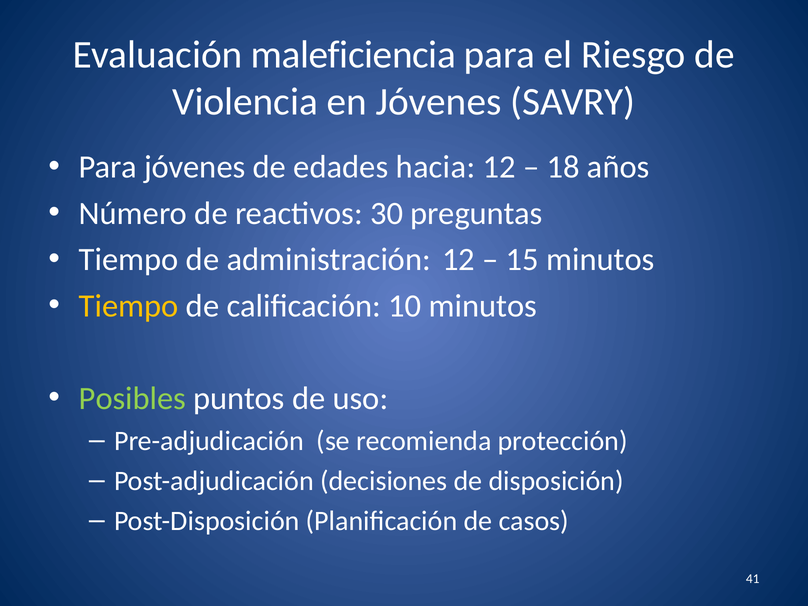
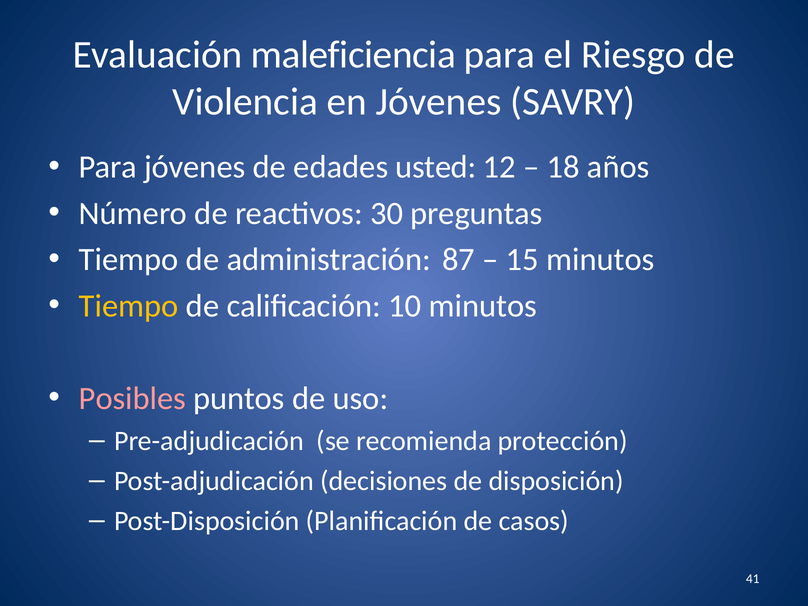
hacia: hacia -> usted (436, 167)
administración 12: 12 -> 87 (458, 260)
Posibles colour: light green -> pink (132, 399)
